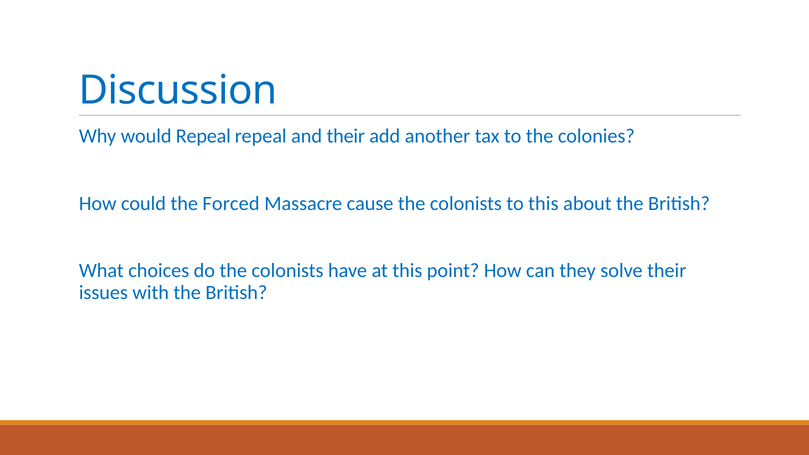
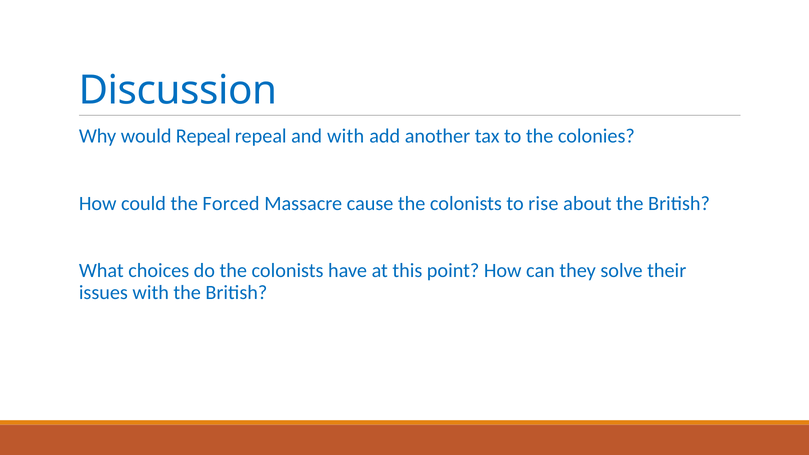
and their: their -> with (346, 136)
to this: this -> rise (543, 204)
